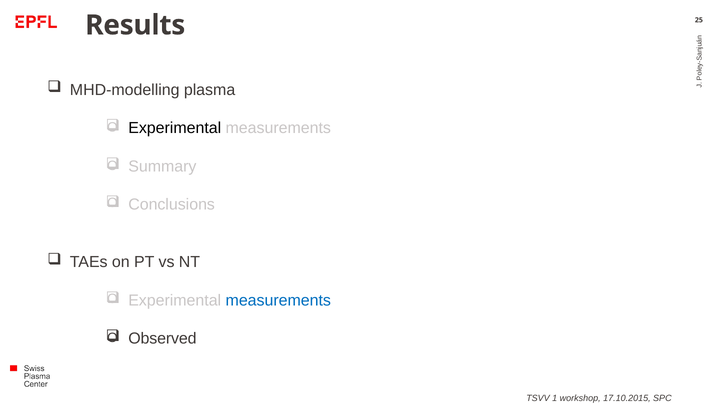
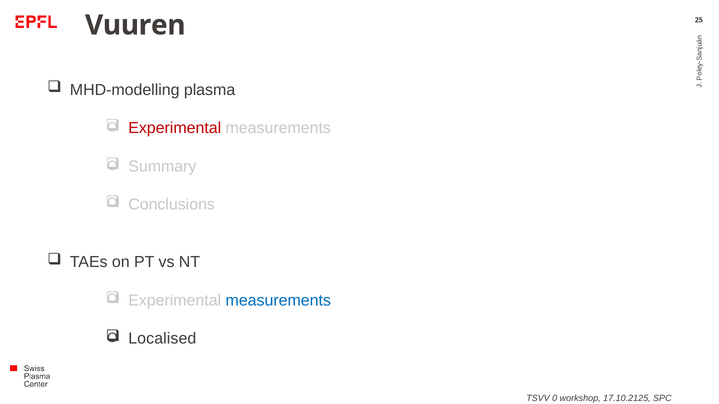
Results: Results -> Vuuren (135, 25)
Experimental colour: black -> red (175, 128)
Observed: Observed -> Localised (162, 339)
1: 1 -> 0 (555, 399)
17.10.2015: 17.10.2015 -> 17.10.2125 (627, 399)
